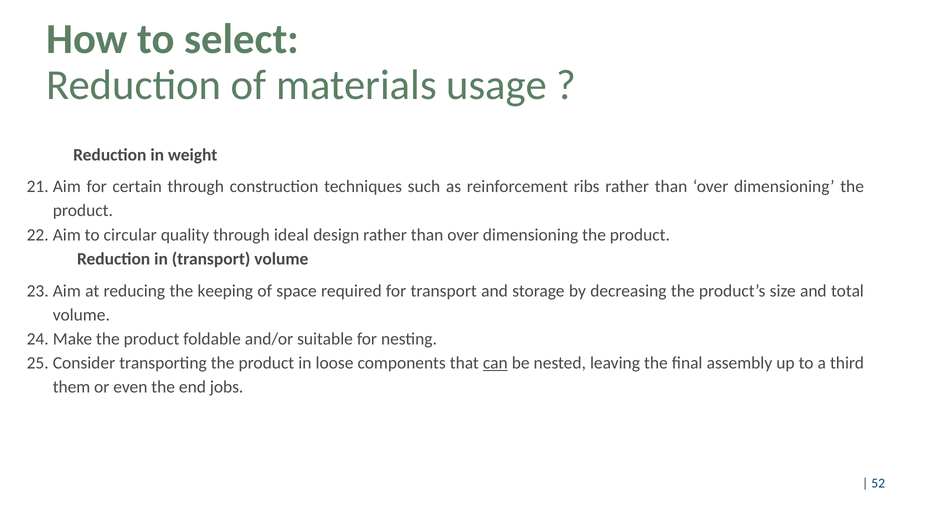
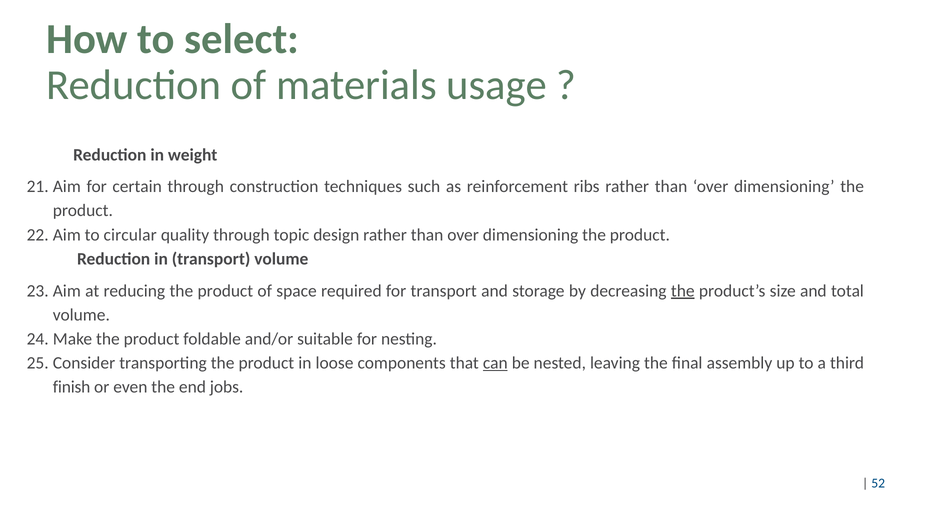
ideal: ideal -> topic (291, 235)
reducing the keeping: keeping -> product (225, 291)
the underline: none -> present (683, 291)
them: them -> finish (72, 387)
